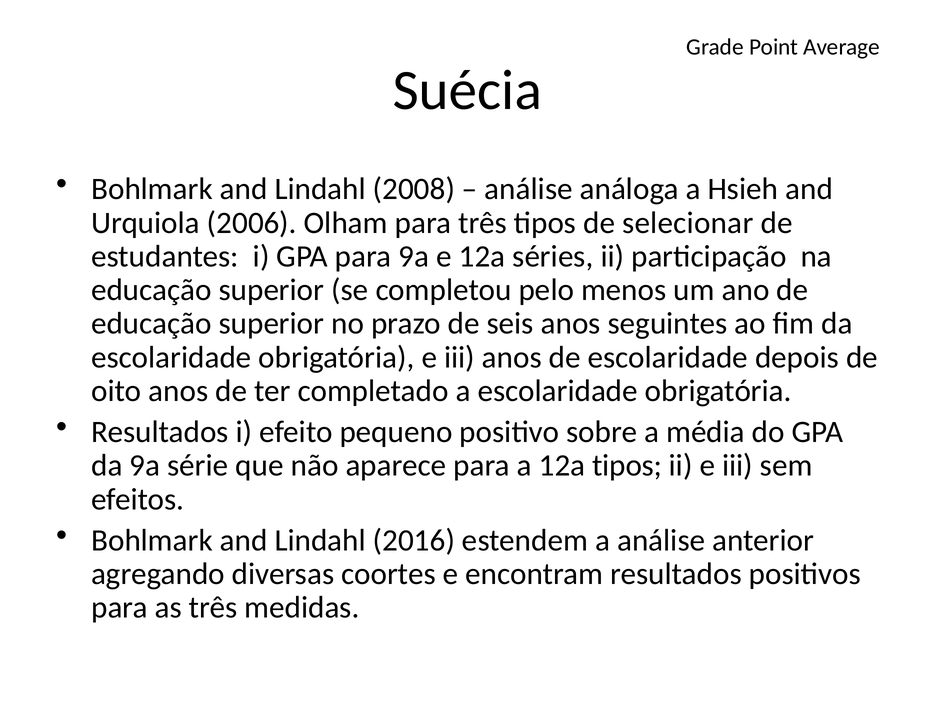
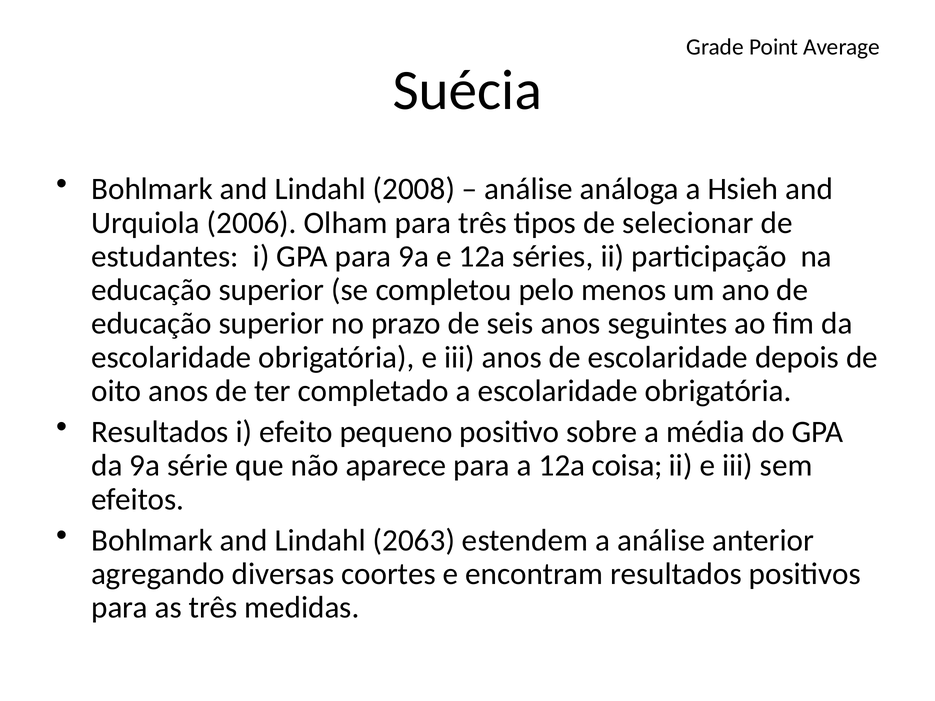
12a tipos: tipos -> coisa (627, 466)
2016: 2016 -> 2063 (414, 541)
